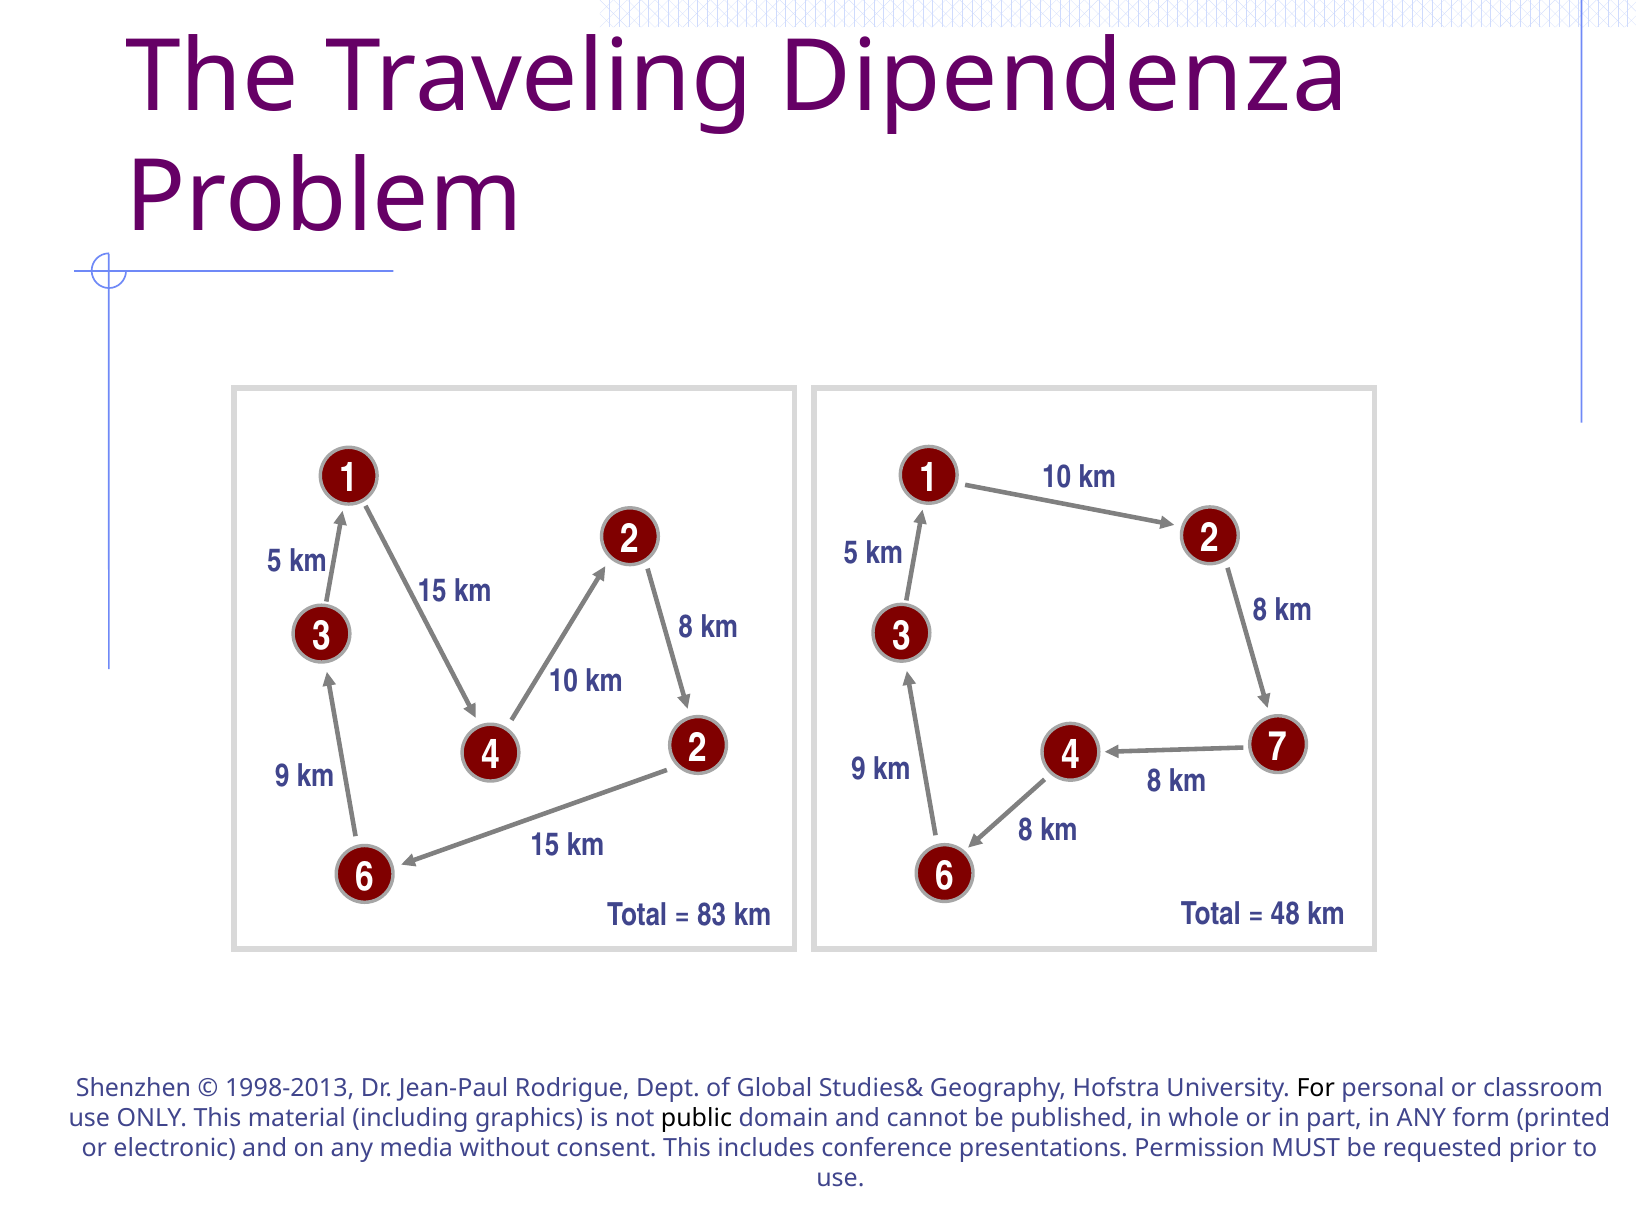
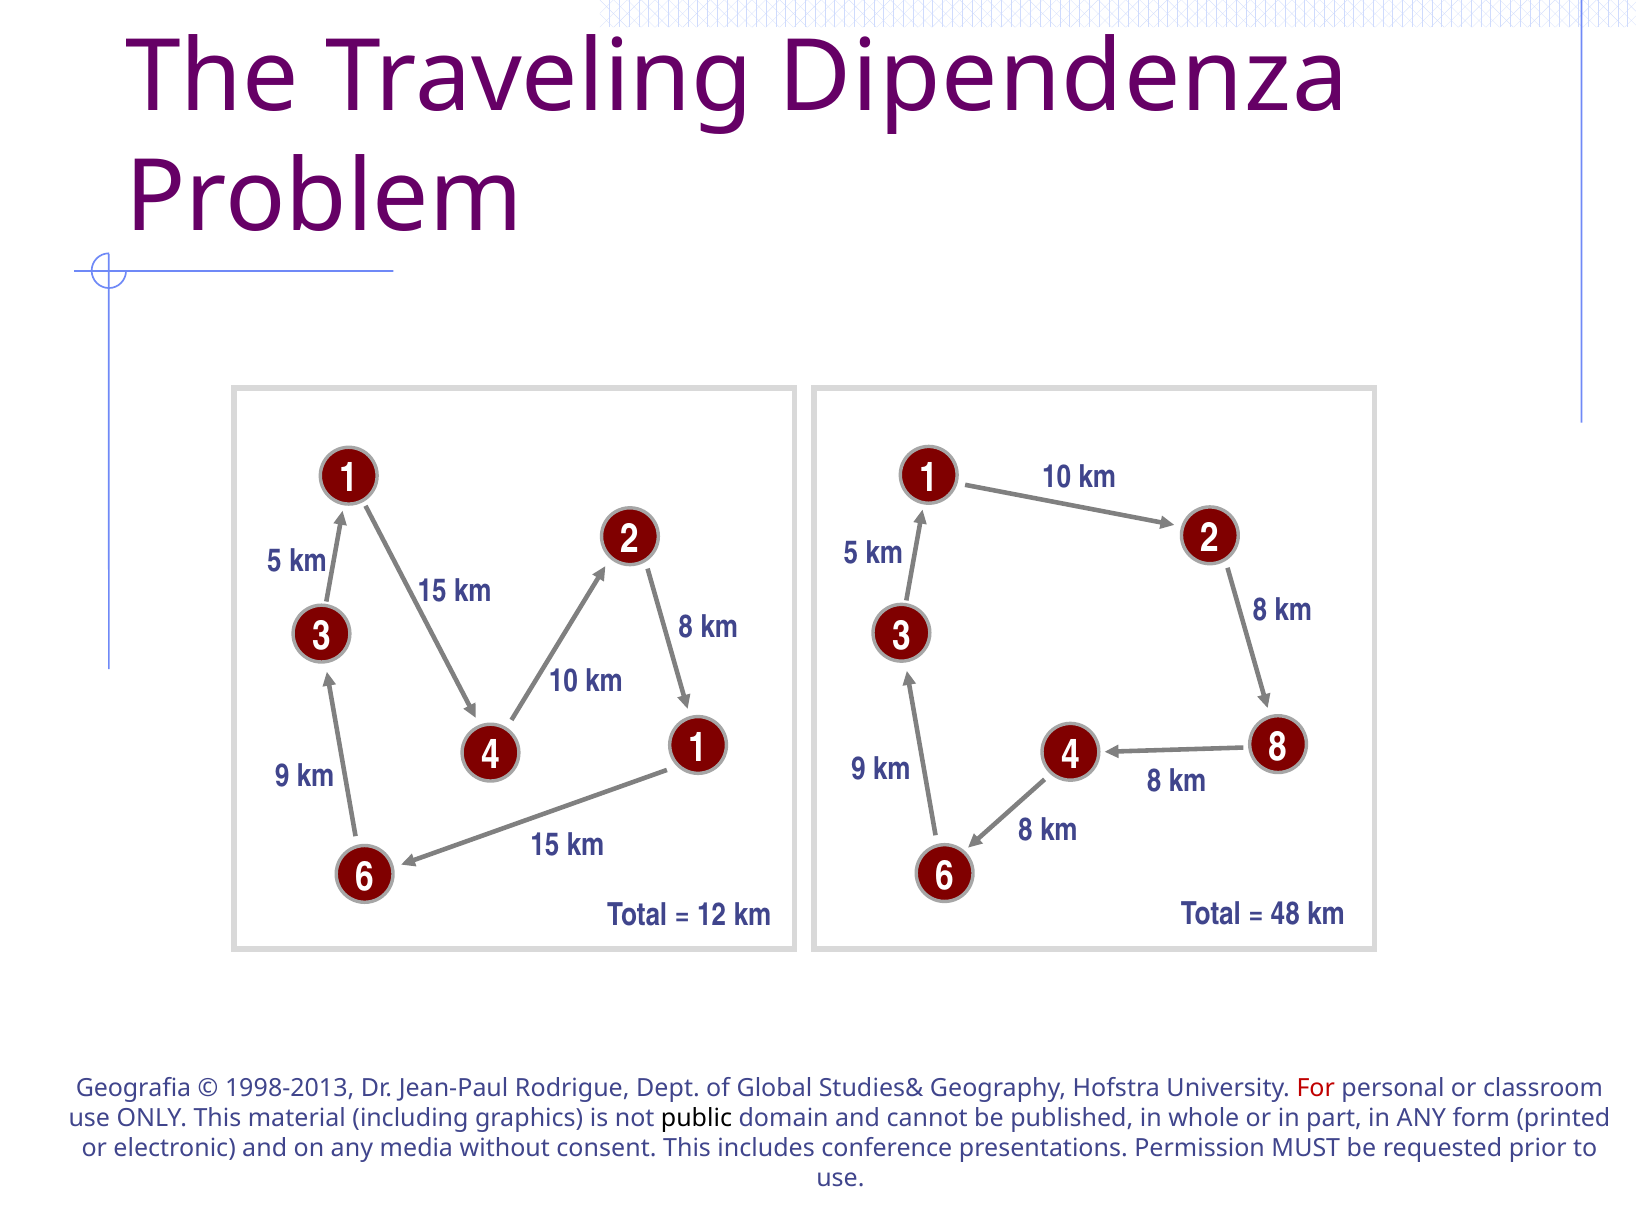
4 7: 7 -> 8 (1278, 747)
4 2: 2 -> 1 (698, 748)
83: 83 -> 12 (712, 915)
Shenzhen: Shenzhen -> Geografia (133, 1088)
For colour: black -> red (1316, 1088)
